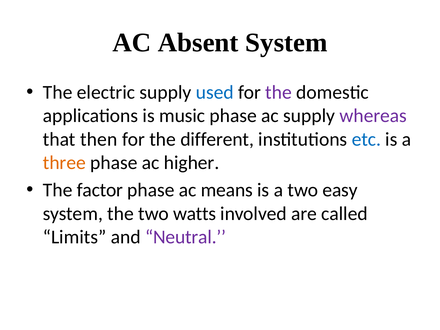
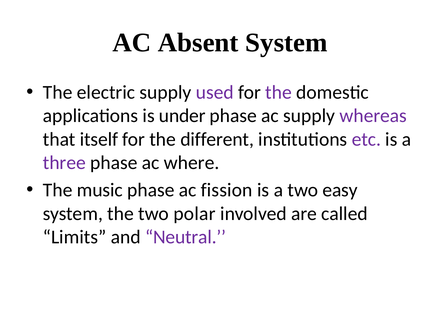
used colour: blue -> purple (215, 92)
music: music -> under (182, 116)
then: then -> itself (99, 139)
etc colour: blue -> purple (366, 139)
three colour: orange -> purple (64, 163)
higher: higher -> where (192, 163)
factor: factor -> music (100, 190)
means: means -> fission (227, 190)
watts: watts -> polar (194, 214)
